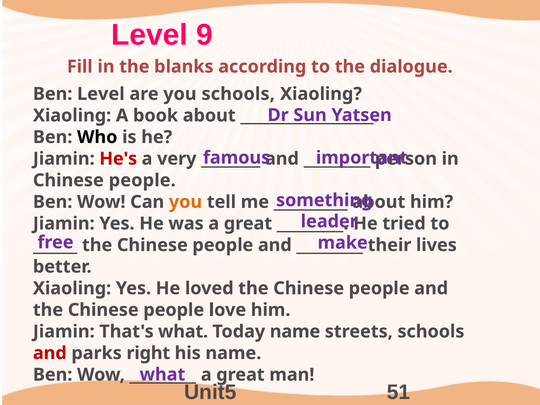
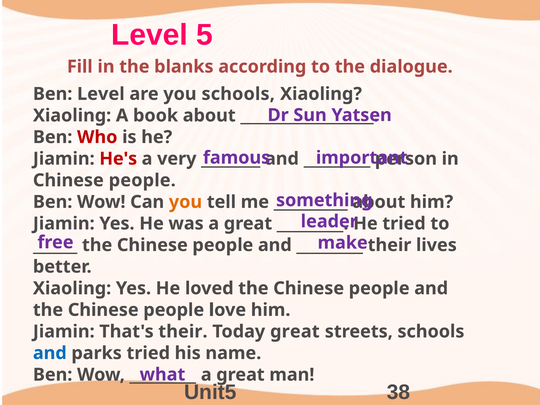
9: 9 -> 5 (204, 35)
Who colour: black -> red (97, 137)
That's what: what -> their (183, 332)
Today name: name -> great (295, 332)
and colour: red -> blue (50, 353)
parks right: right -> tried (148, 353)
51: 51 -> 38 (398, 392)
